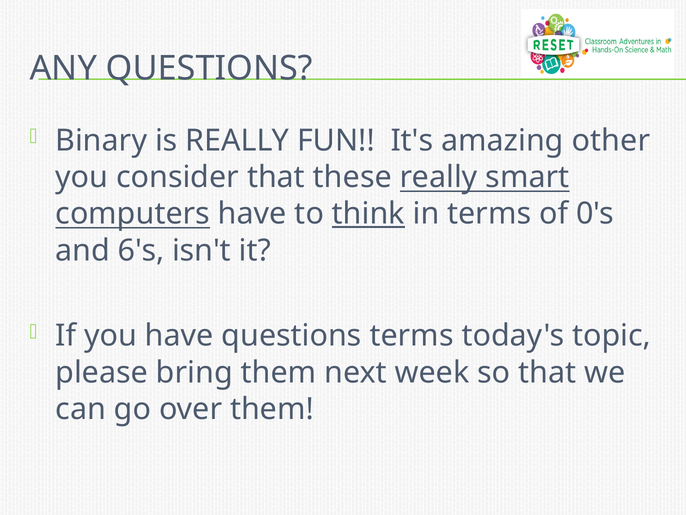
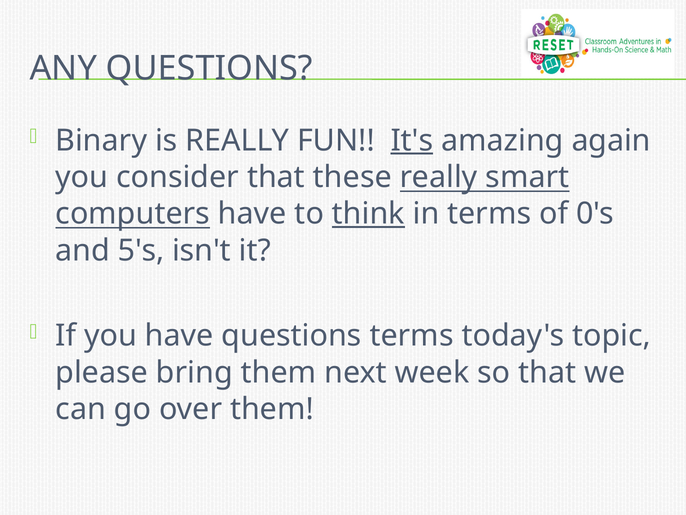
It's underline: none -> present (412, 140)
other: other -> again (611, 140)
6's: 6's -> 5's (141, 250)
